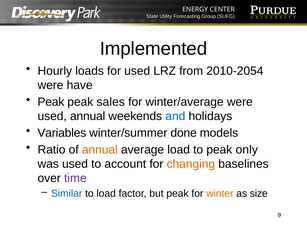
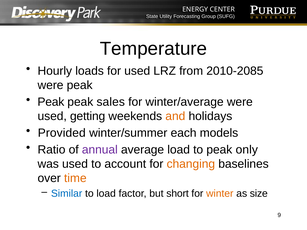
Implemented: Implemented -> Temperature (153, 49)
2010-2054: 2010-2054 -> 2010-2085 (235, 71)
were have: have -> peak (80, 85)
used annual: annual -> getting (88, 116)
and colour: blue -> orange (175, 116)
Variables: Variables -> Provided (62, 133)
done: done -> each (184, 133)
annual colour: orange -> purple (100, 150)
time colour: purple -> orange (75, 178)
but peak: peak -> short (178, 194)
